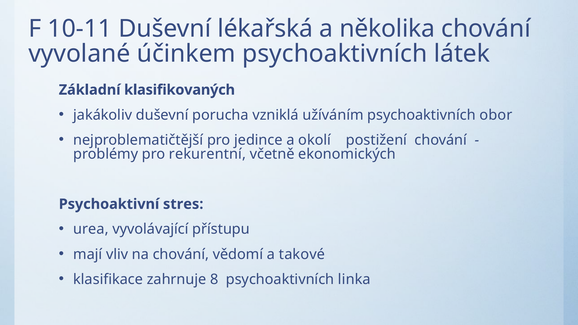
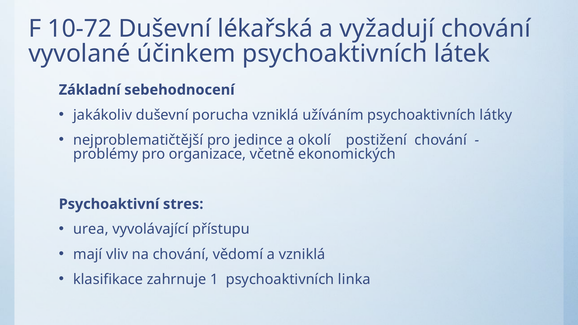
10-11: 10-11 -> 10-72 (80, 29)
několika: několika -> vyžadují (387, 29)
klasifikovaných: klasifikovaných -> sebehodnocení (179, 90)
obor: obor -> látky (496, 115)
rekurentní: rekurentní -> organizace (208, 154)
a takové: takové -> vzniklá (302, 254)
8: 8 -> 1 (214, 280)
